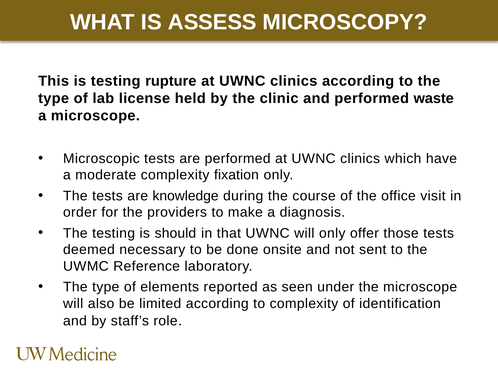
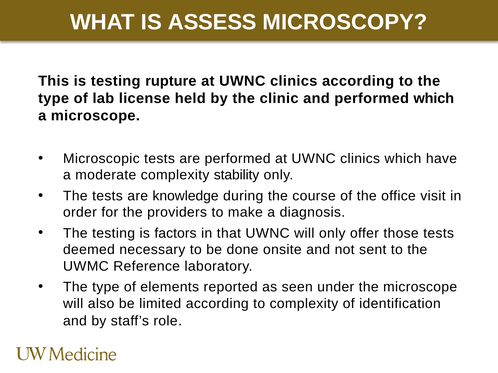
performed waste: waste -> which (434, 99)
fixation: fixation -> stability (237, 175)
should: should -> factors (175, 233)
